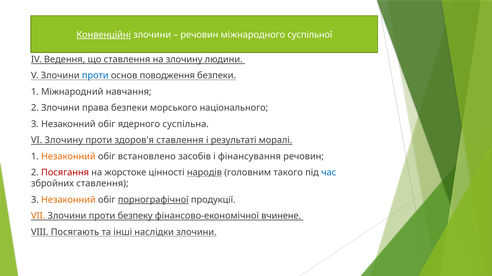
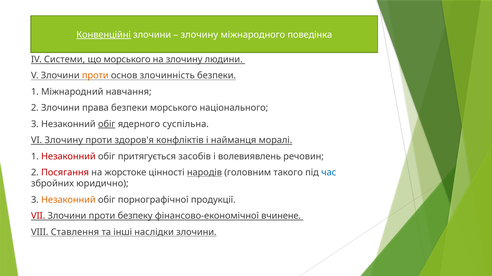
речовин: речовин -> злочину (199, 35)
суспільної: суспільної -> поведінка (310, 35)
Ведення: Ведення -> Системи (65, 60)
що ставлення: ставлення -> морського (127, 60)
проти colour: blue -> orange (95, 76)
поводження: поводження -> злочинність (167, 76)
обіг underline: none -> present (107, 124)
здоров'я ставлення: ставлення -> конфліктів (180, 141)
результаті: результаті -> найманця (234, 141)
Незаконний colour: orange -> red (68, 157)
встановлено: встановлено -> притягується (147, 157)
фінансування: фінансування -> волевиявлень (250, 157)
збройних ставлення: ставлення -> юридично (102, 184)
порнографічної underline: present -> none (153, 200)
VII colour: orange -> red (38, 216)
Посягають: Посягають -> Ставлення (75, 233)
